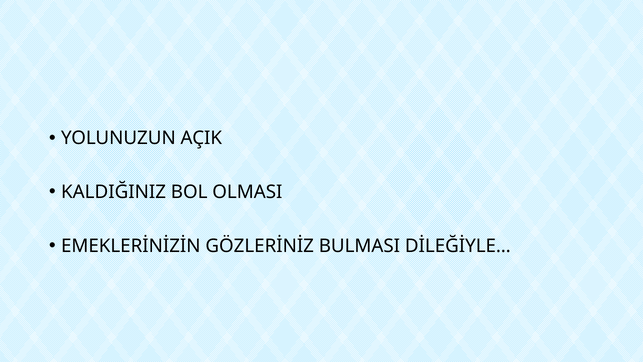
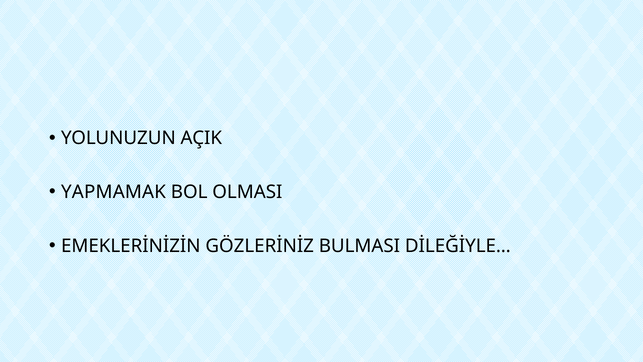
KALDIĞINIZ: KALDIĞINIZ -> YAPMAMAK (113, 192)
